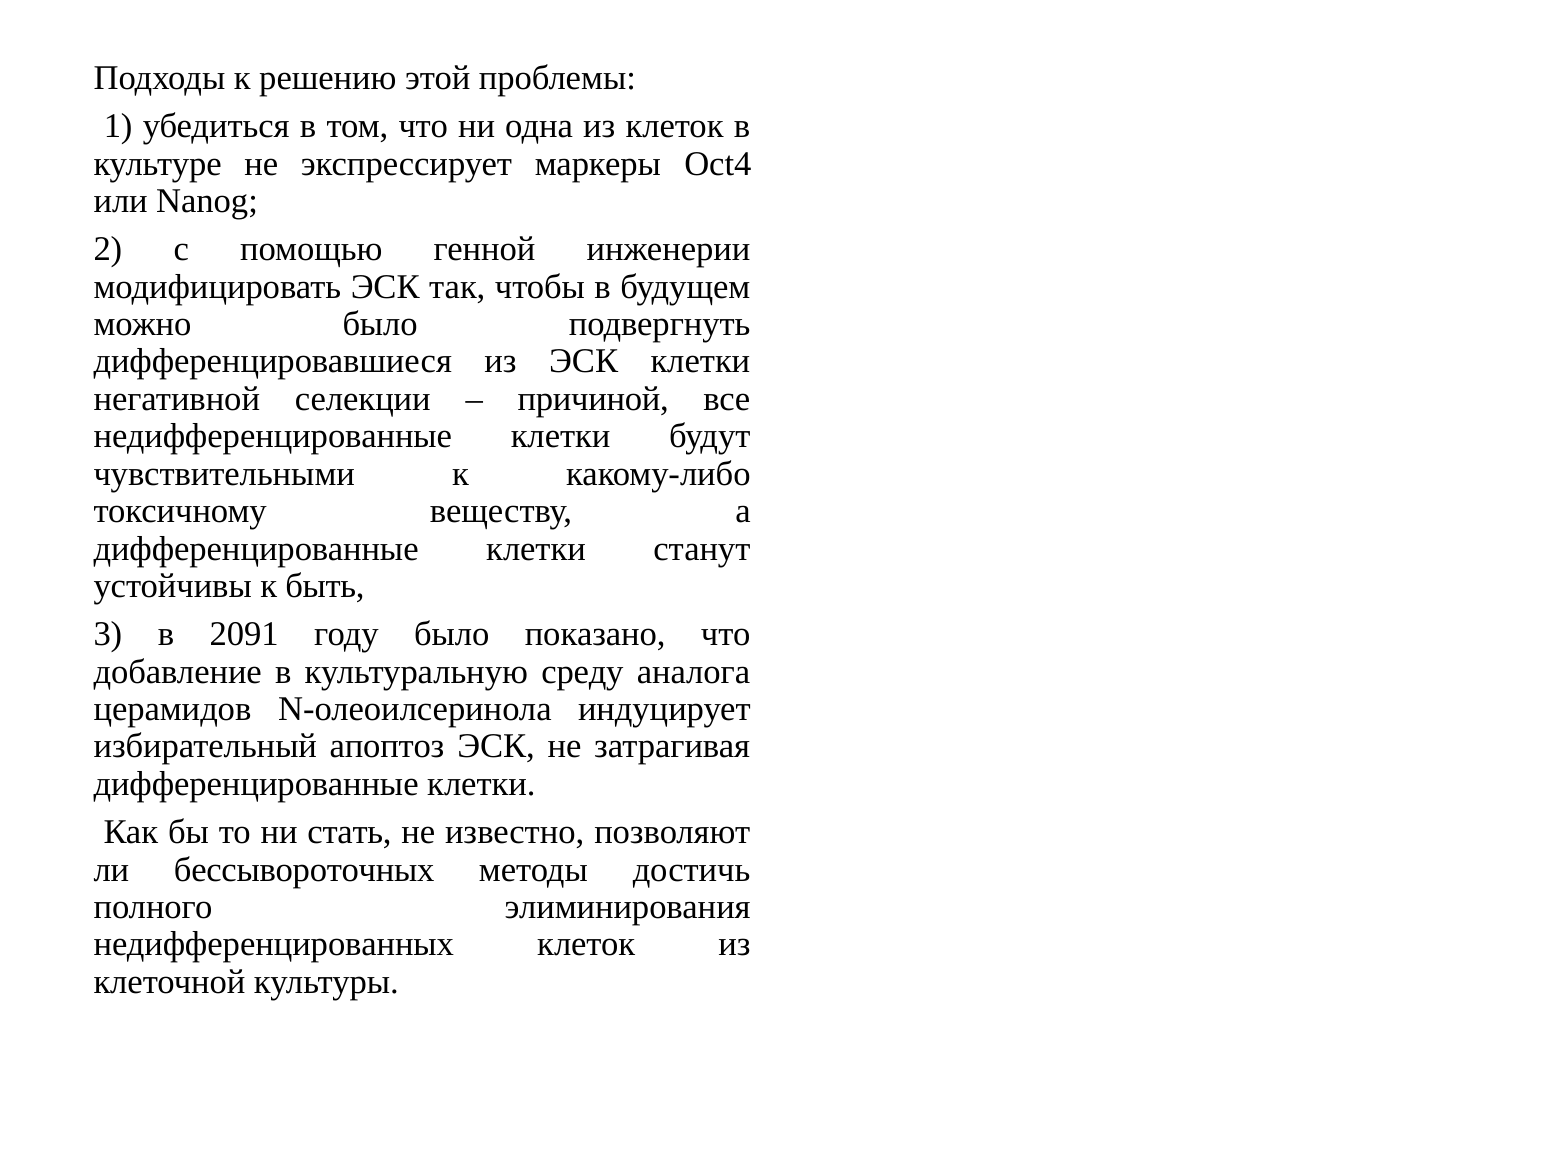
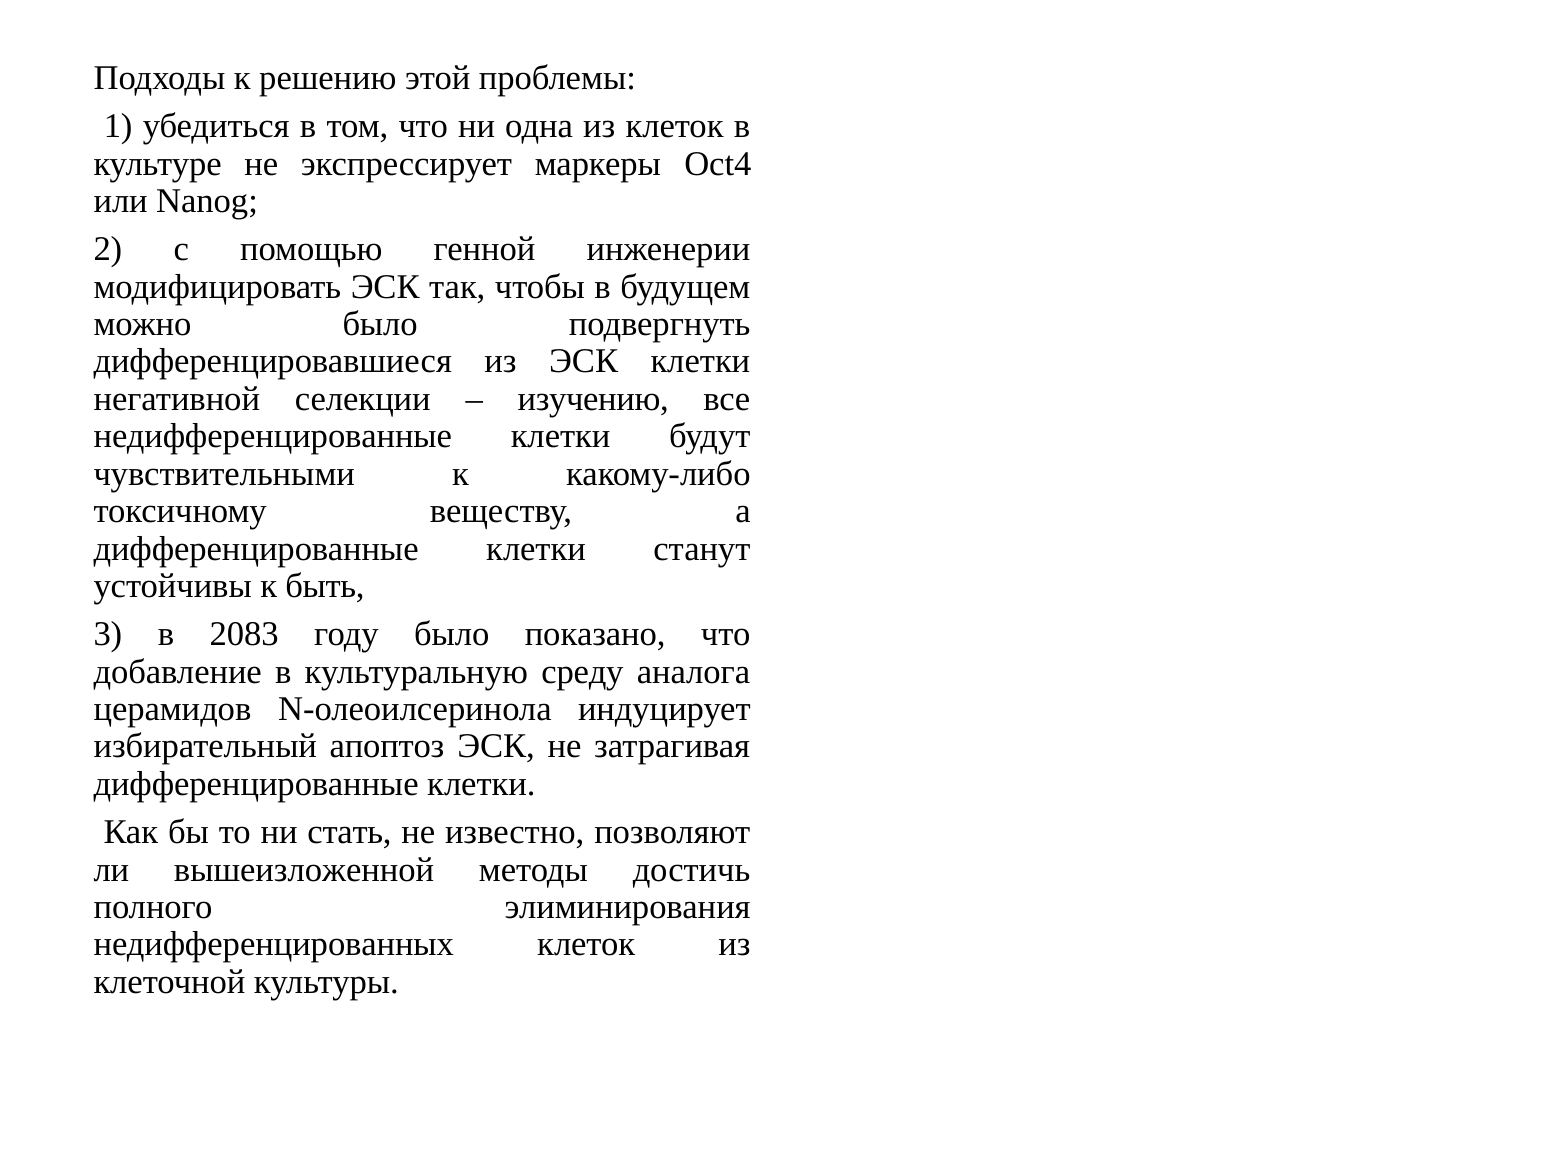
причиной: причиной -> изучению (593, 399)
2091: 2091 -> 2083 (244, 634)
бессывороточных: бессывороточных -> вышеизложенной (304, 870)
